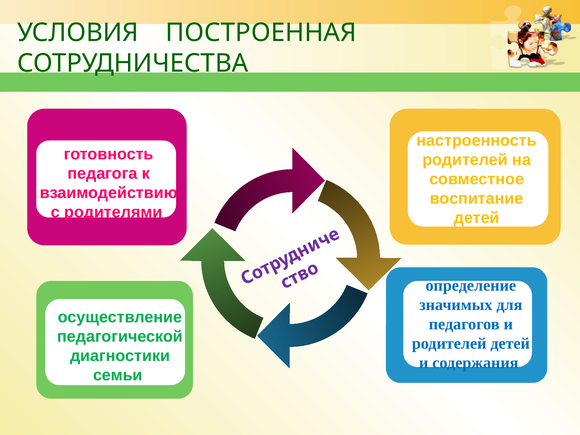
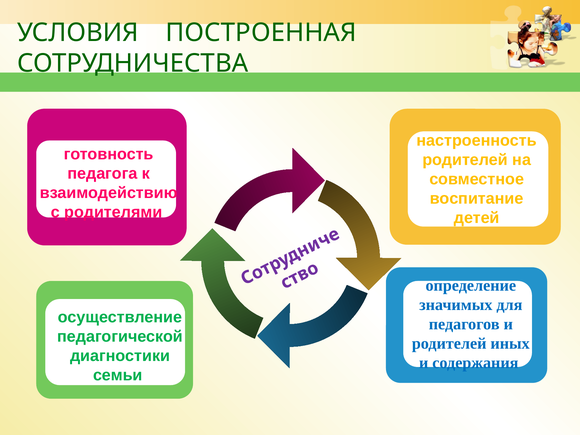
детей: детей -> иных (510, 344)
